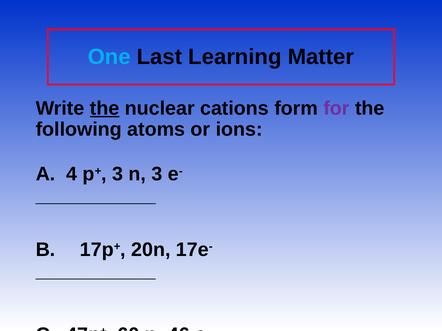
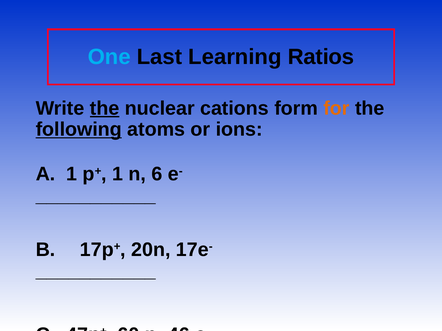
Matter: Matter -> Ratios (321, 57)
for colour: purple -> orange (336, 108)
following underline: none -> present (79, 130)
A 4: 4 -> 1 (72, 174)
p+ 3: 3 -> 1 (118, 174)
n 3: 3 -> 6 (157, 174)
